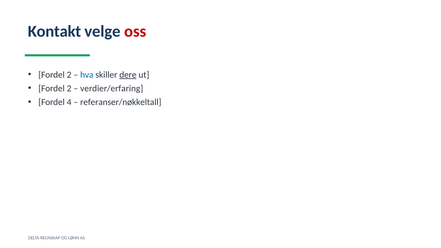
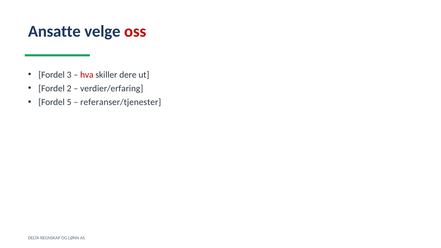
Kontakt: Kontakt -> Ansatte (54, 31)
2: 2 -> 3 (69, 75)
hva colour: blue -> red (87, 75)
dere underline: present -> none (128, 75)
4: 4 -> 5 (69, 102)
referanser/nøkkeltall: referanser/nøkkeltall -> referanser/tjenester (121, 102)
